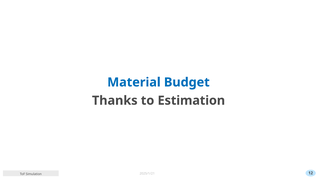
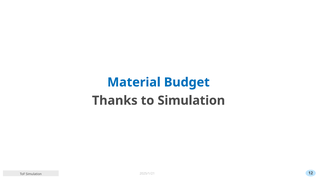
to Estimation: Estimation -> Simulation (191, 101)
